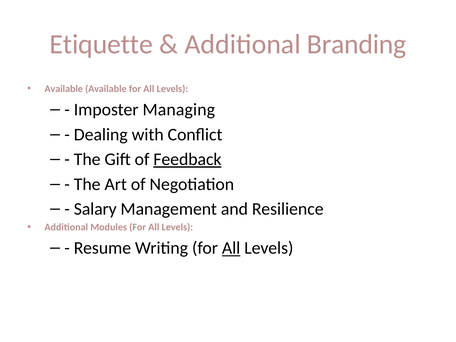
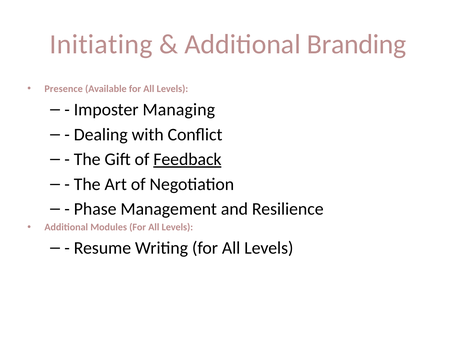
Etiquette: Etiquette -> Initiating (101, 44)
Available: Available -> Presence (64, 89)
Salary: Salary -> Phase (95, 209)
All underline: present -> none (231, 248)
